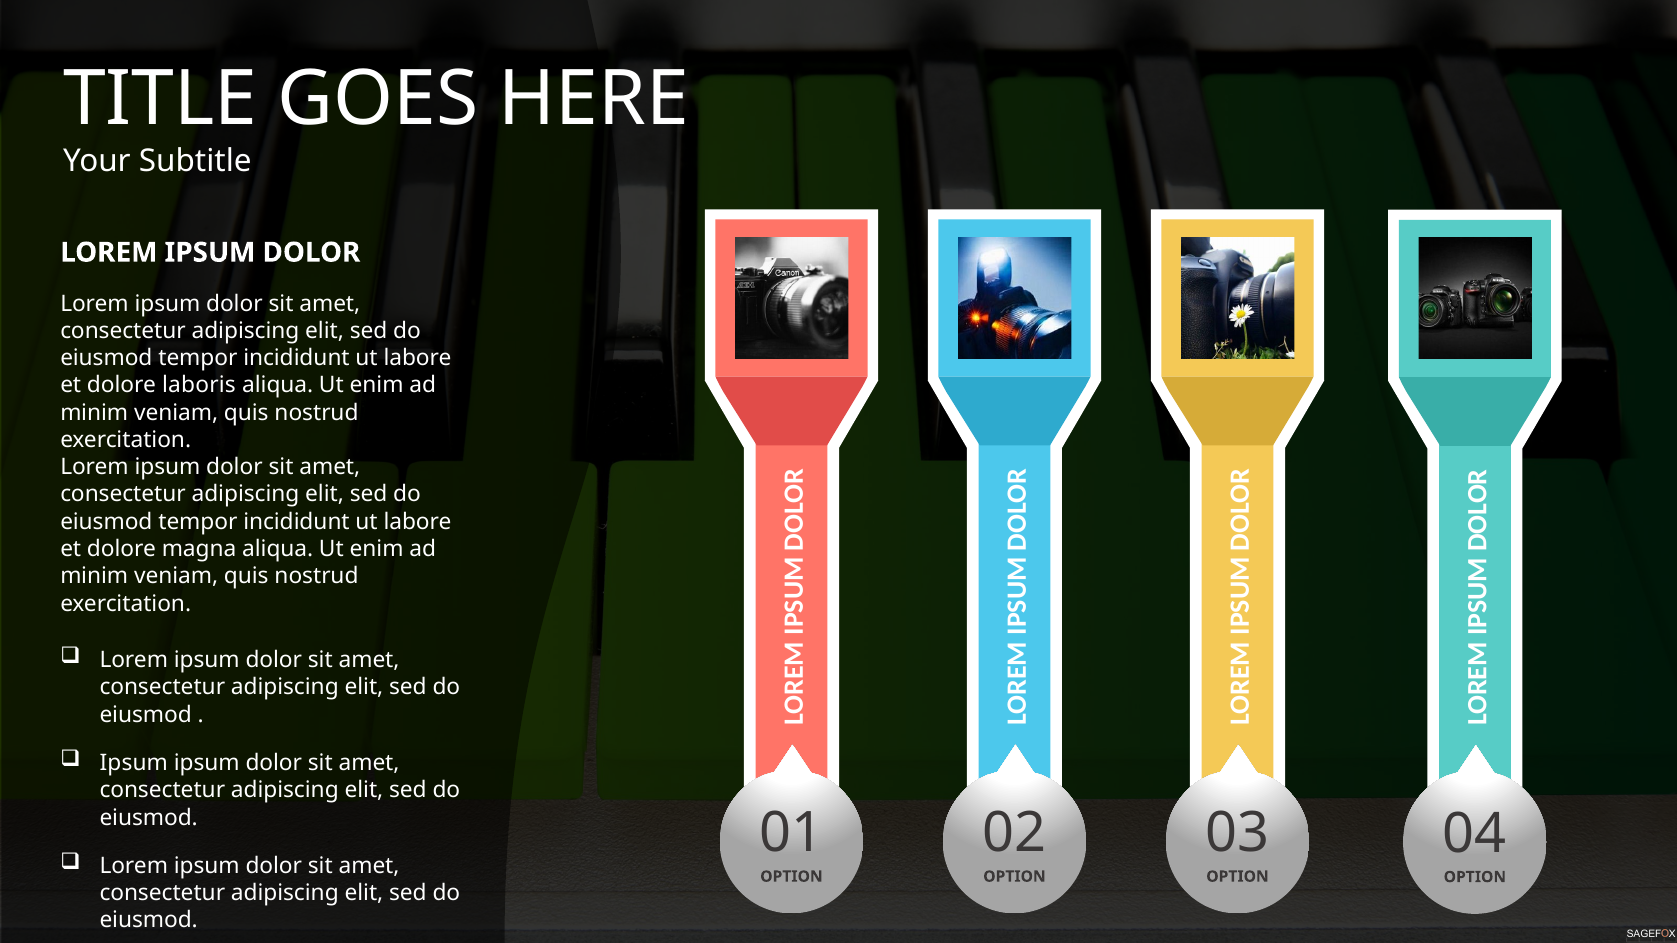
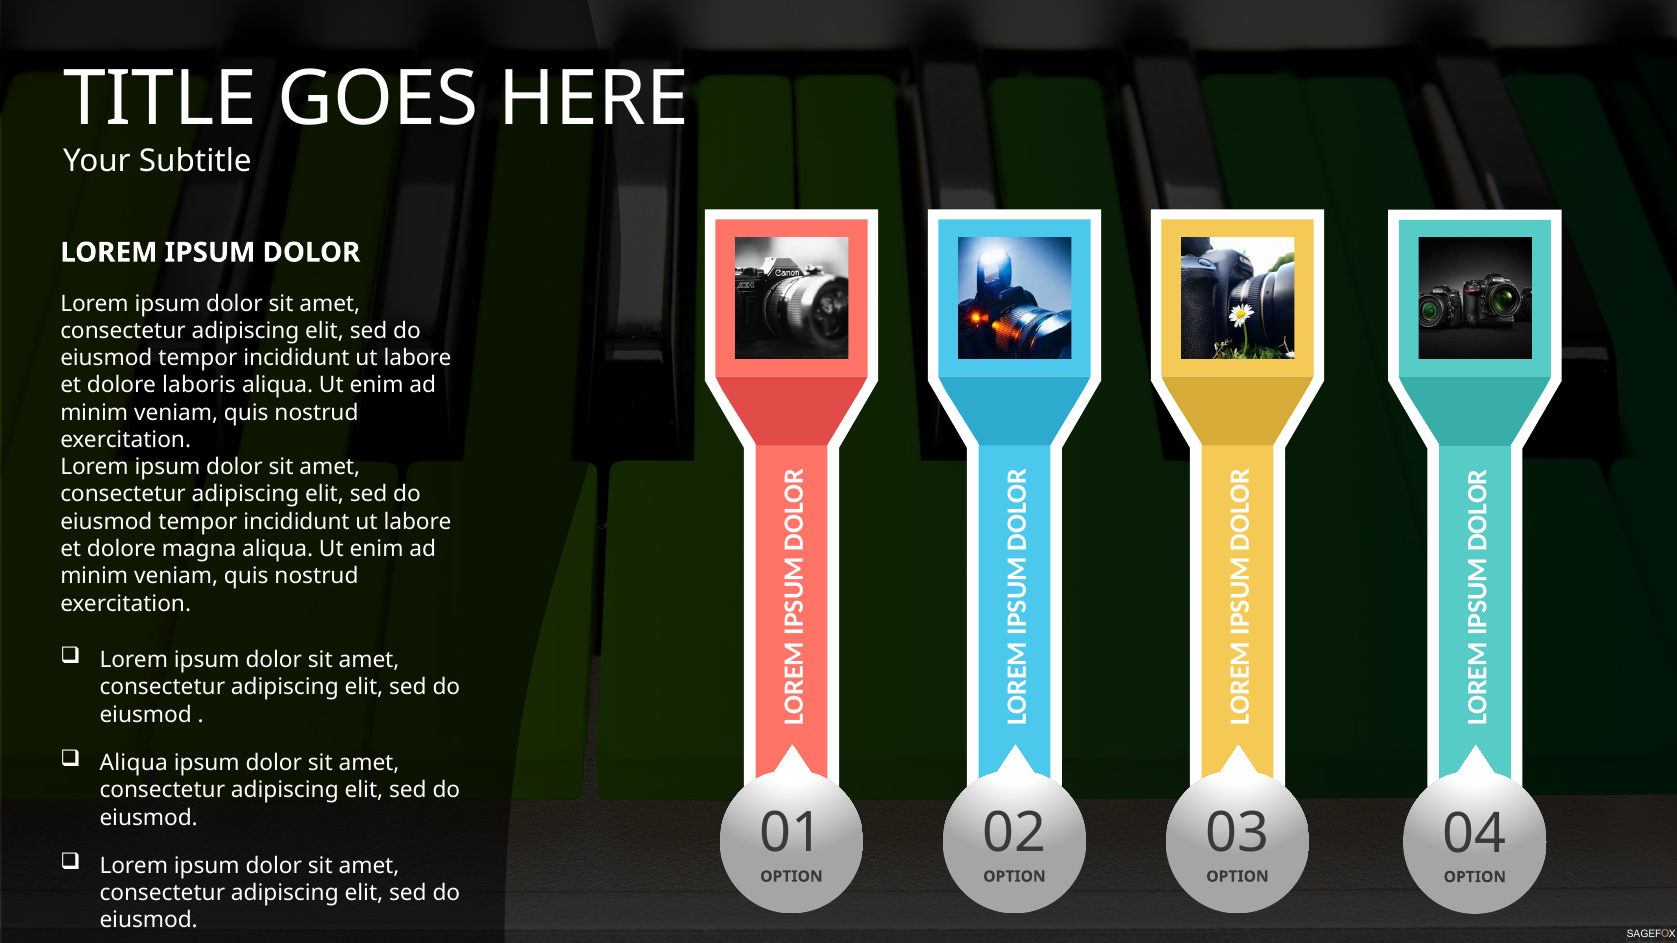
Ipsum: Ipsum -> Aliqua (134, 763)
